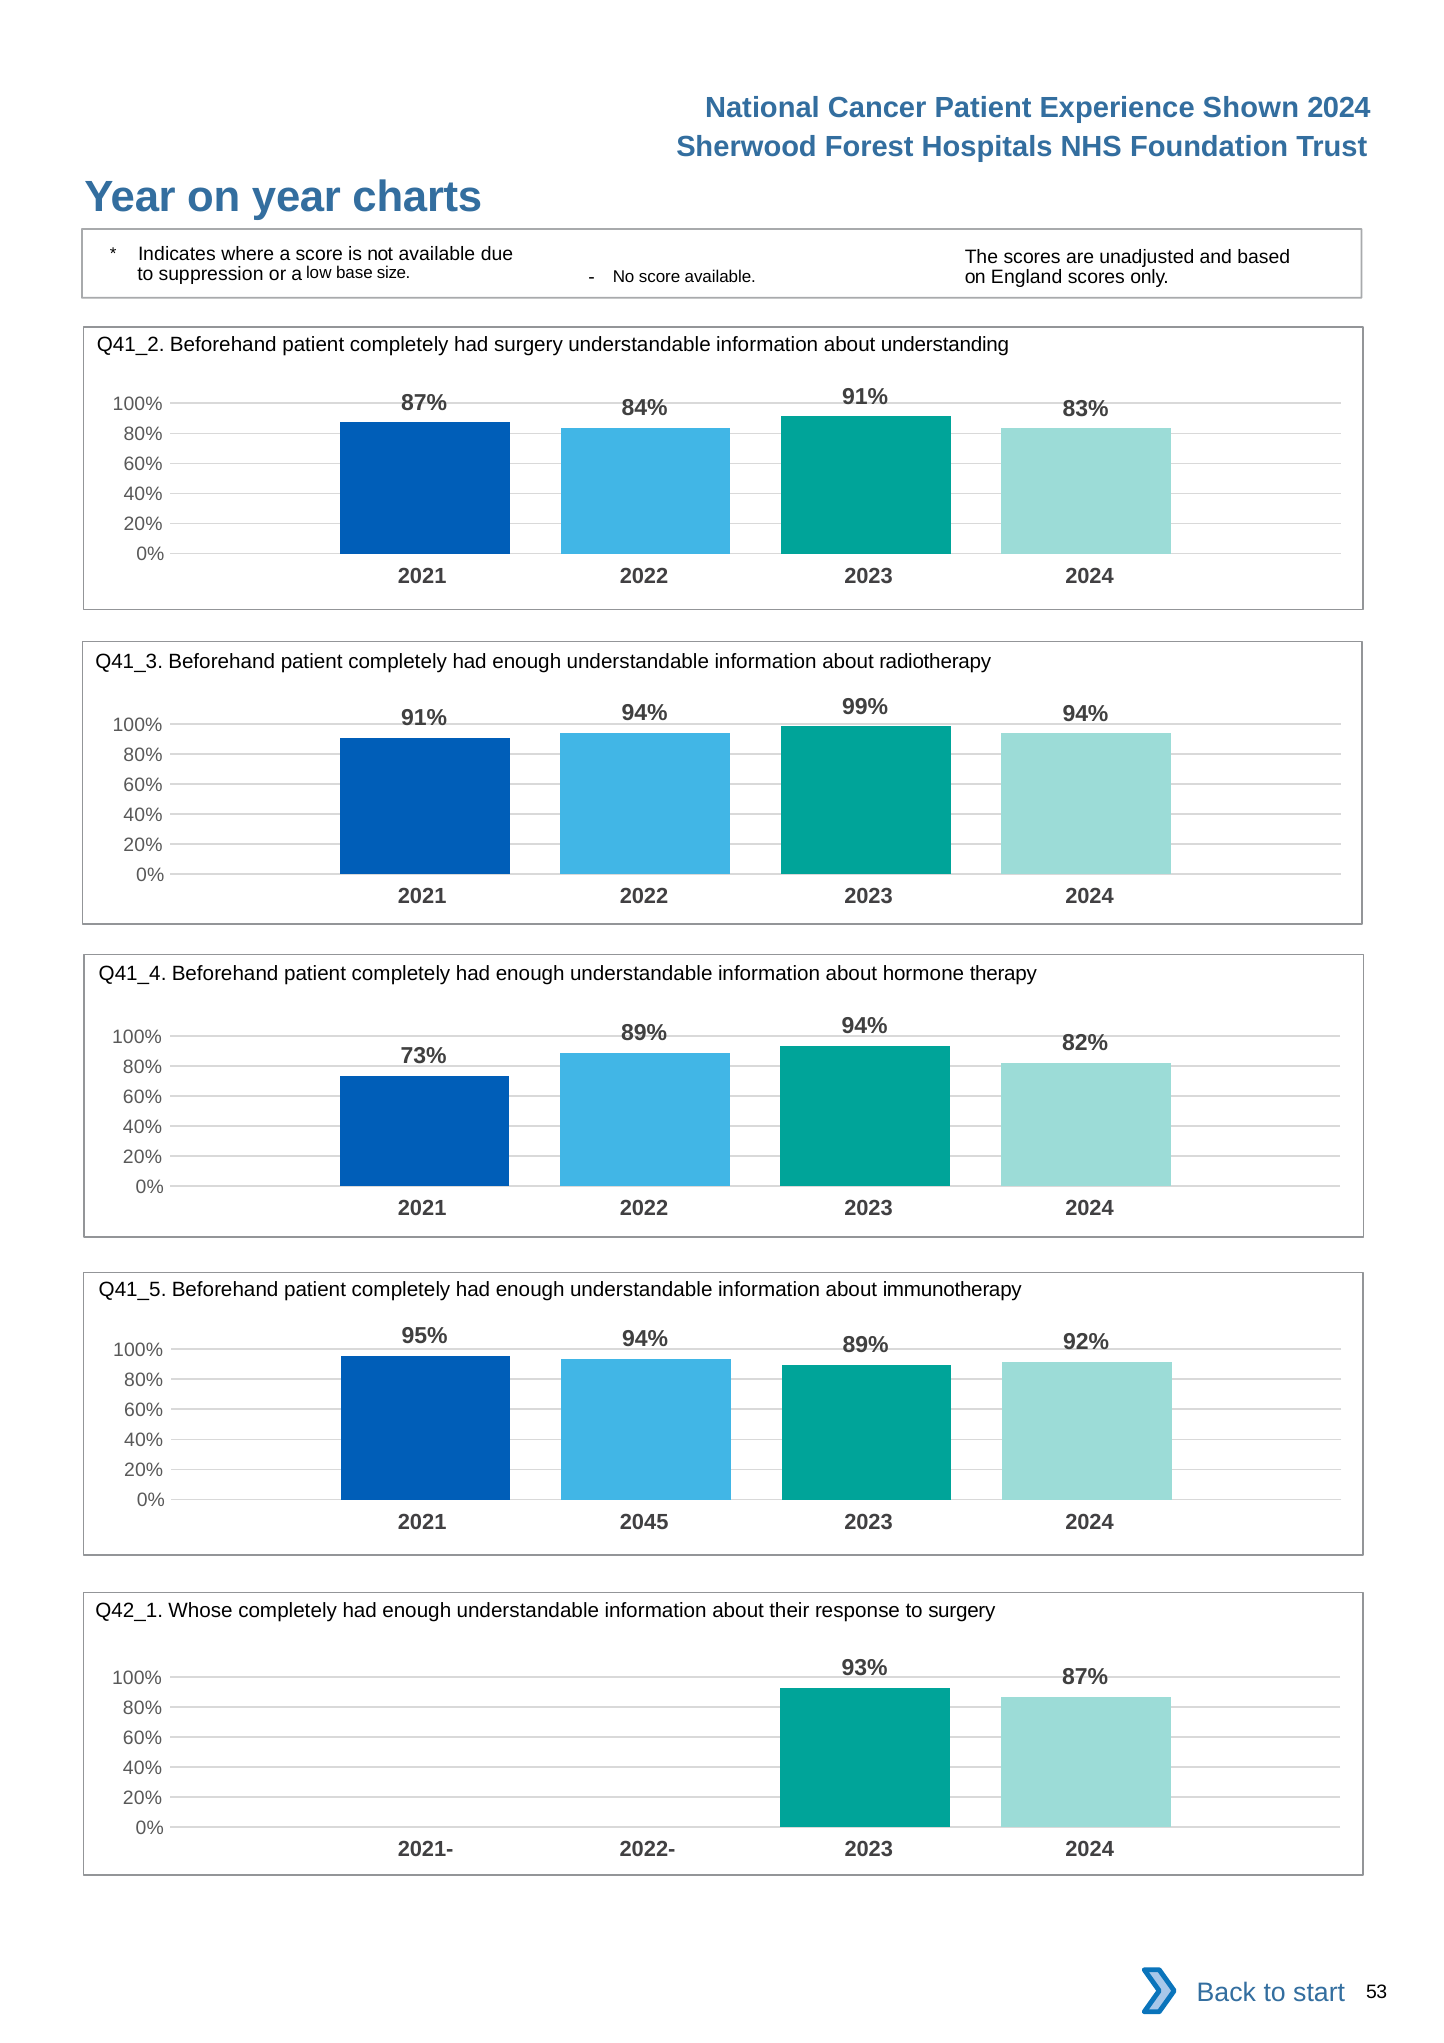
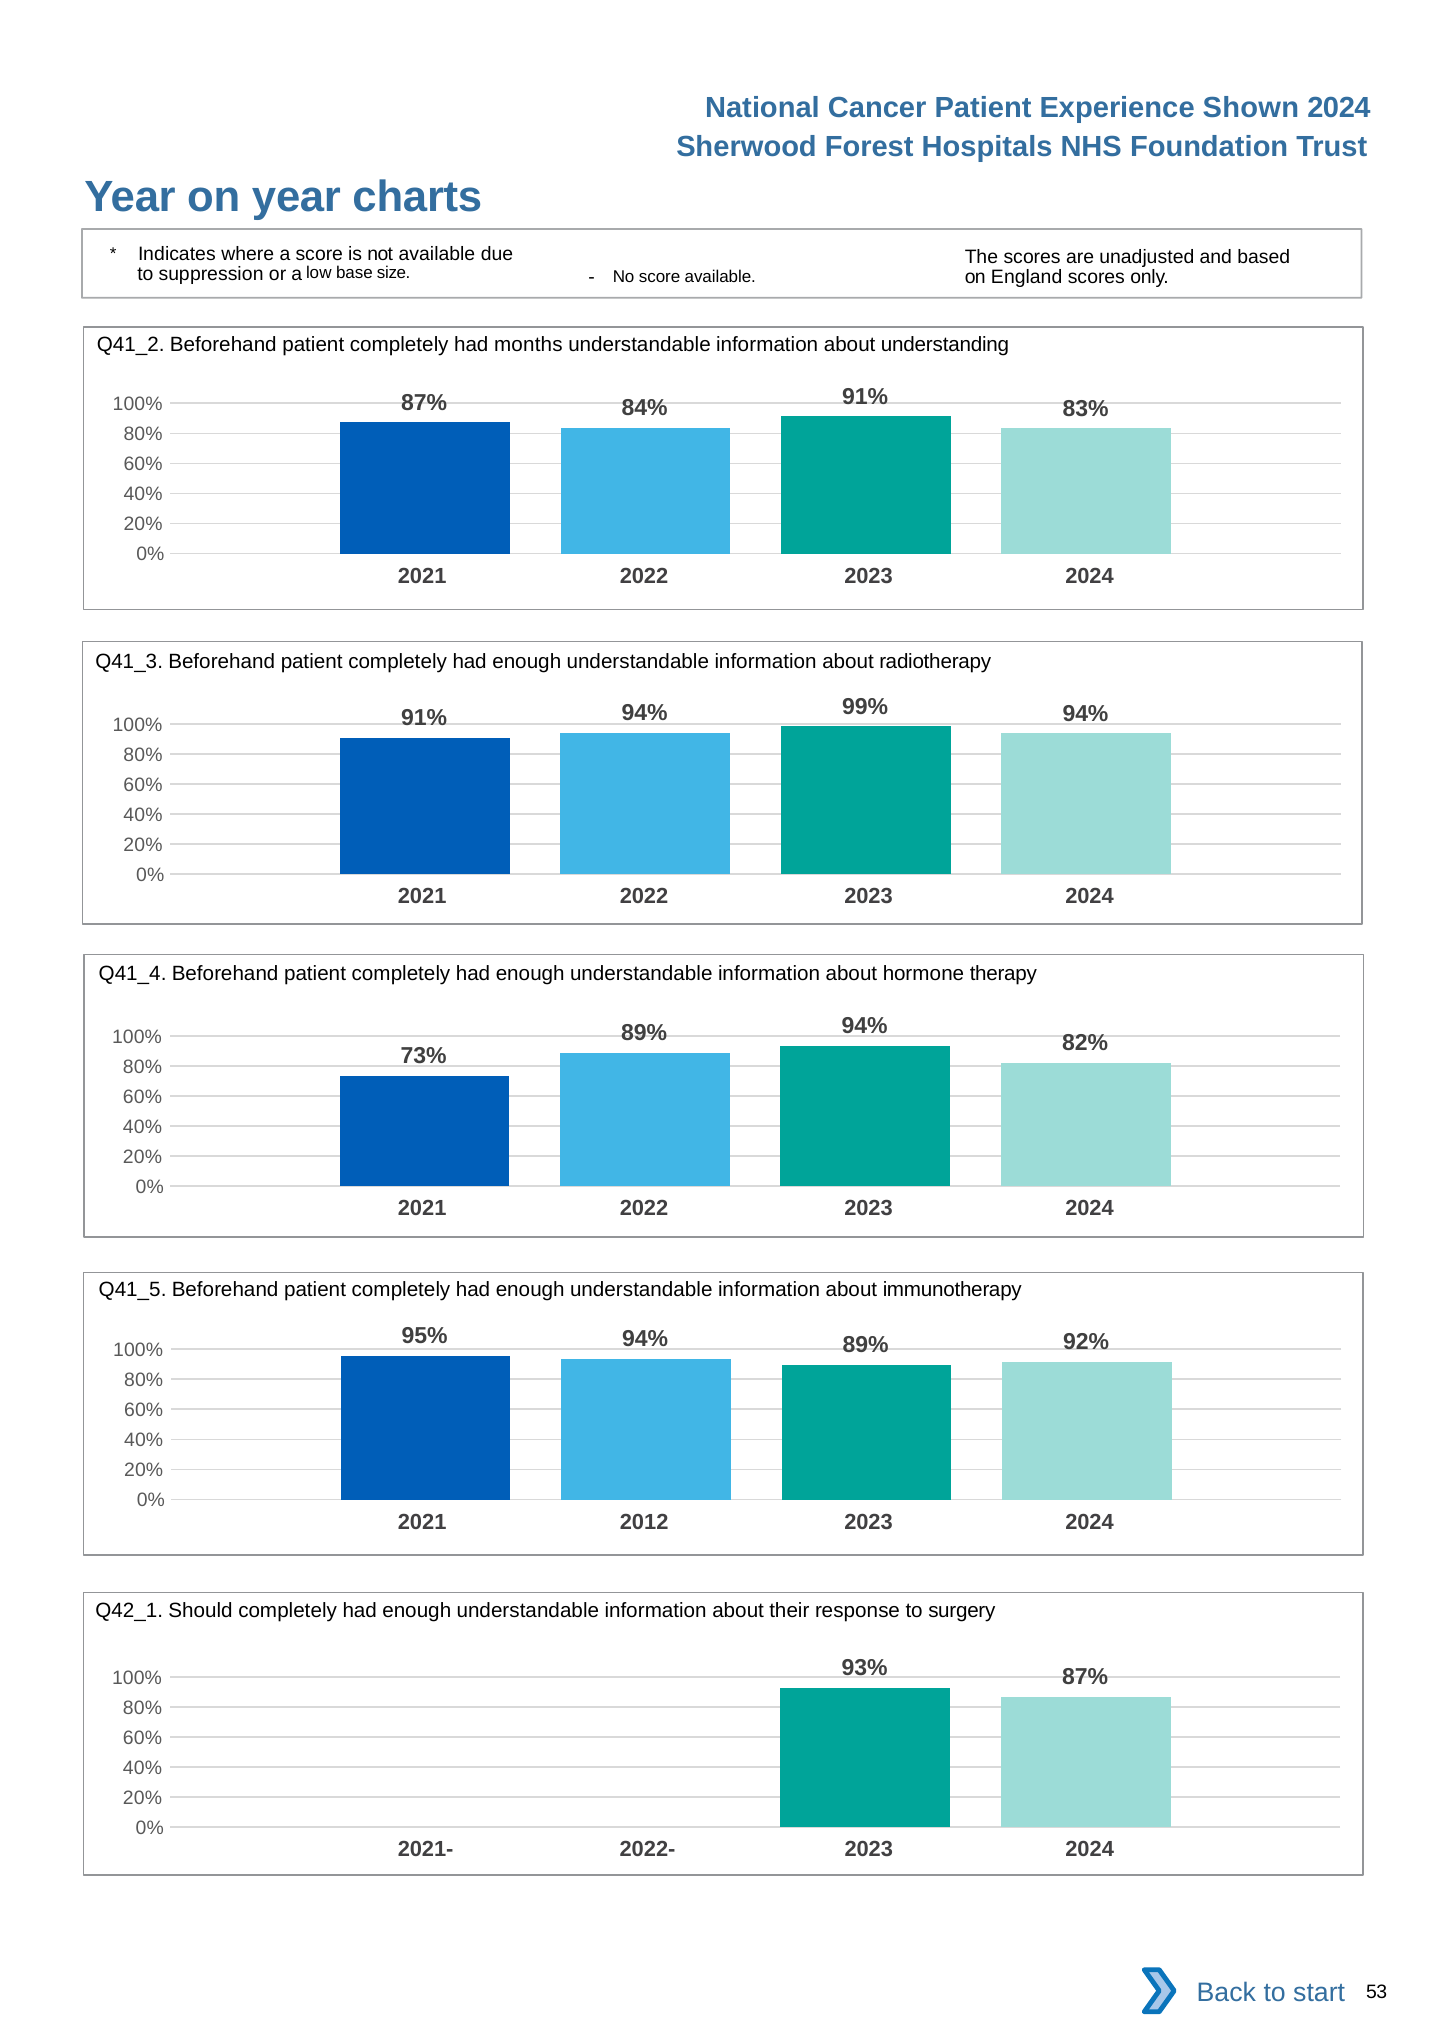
had surgery: surgery -> months (528, 344)
2045: 2045 -> 2012 (644, 1522)
Whose: Whose -> Should (201, 1611)
